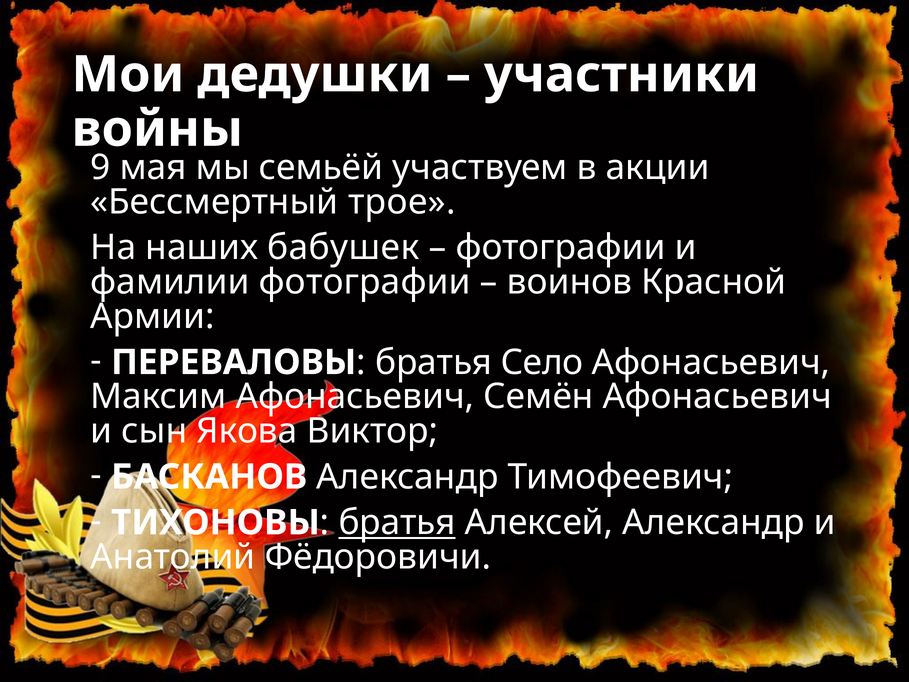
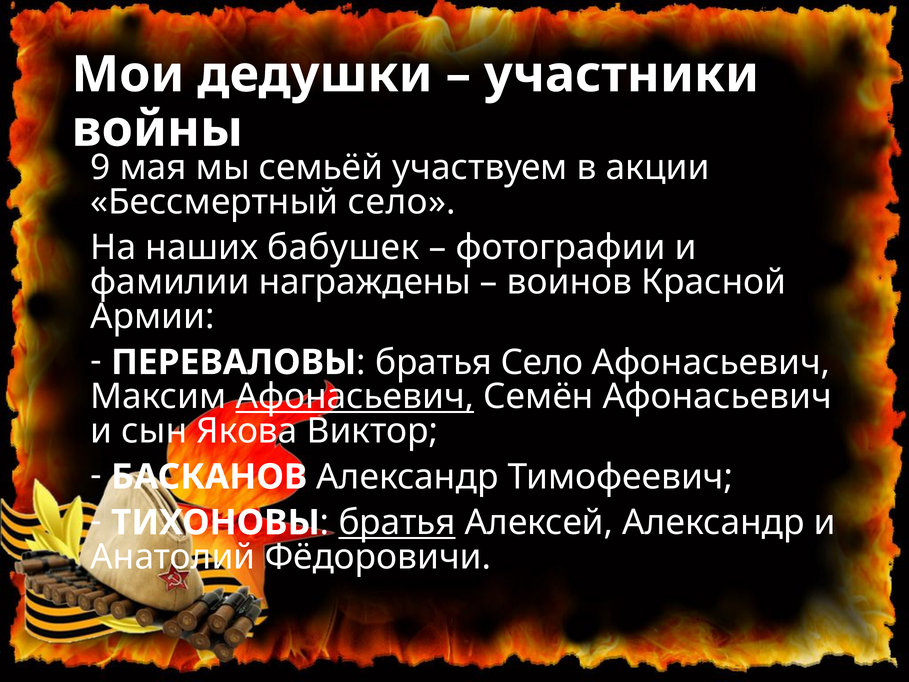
Бессмертный трое: трое -> село (402, 202)
фамилии фотографии: фотографии -> награждены (365, 282)
Афонасьевич underline: none -> present (355, 397)
